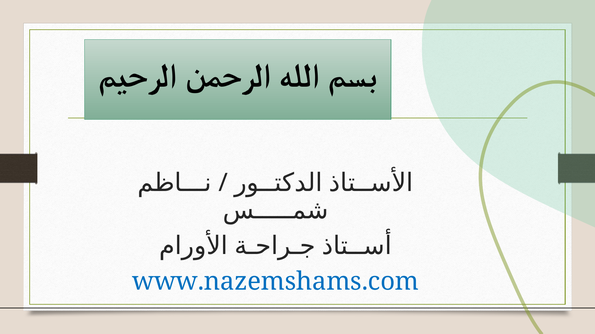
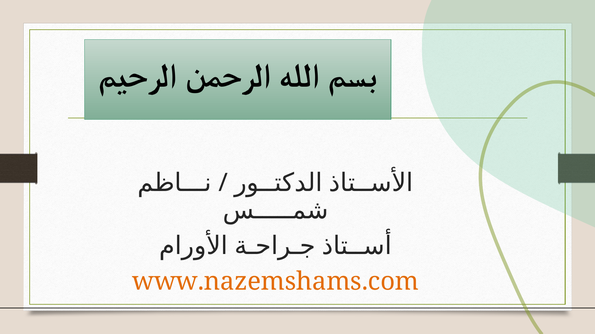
www.nazemshams.com colour: blue -> orange (276, 282)
